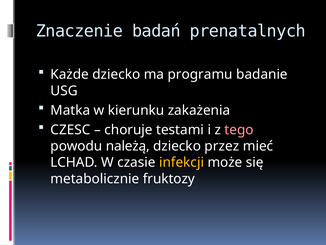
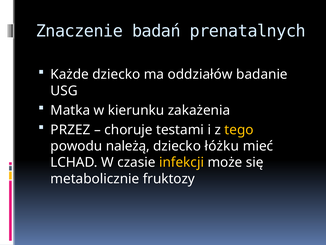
programu: programu -> oddziałów (200, 74)
CZESC: CZESC -> PRZEZ (70, 130)
tego colour: pink -> yellow (239, 130)
przez: przez -> łóżku (222, 146)
